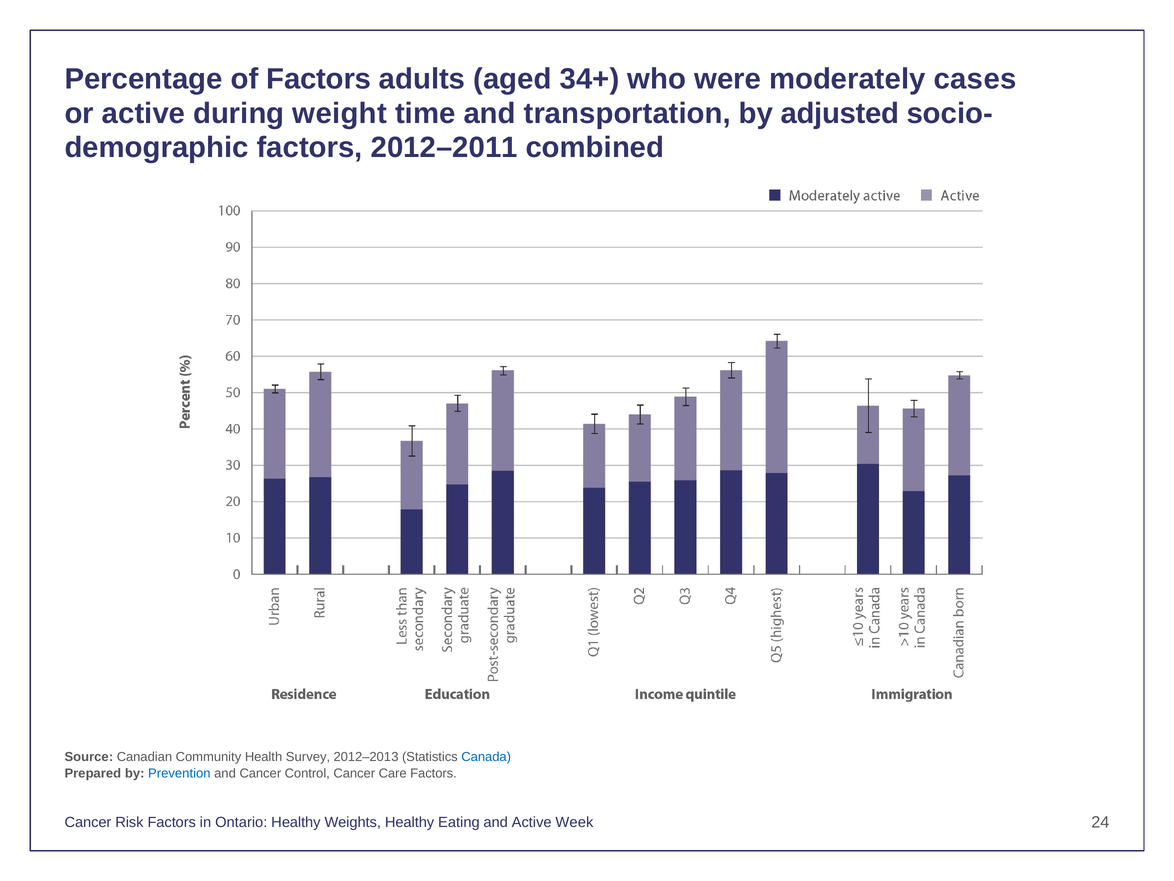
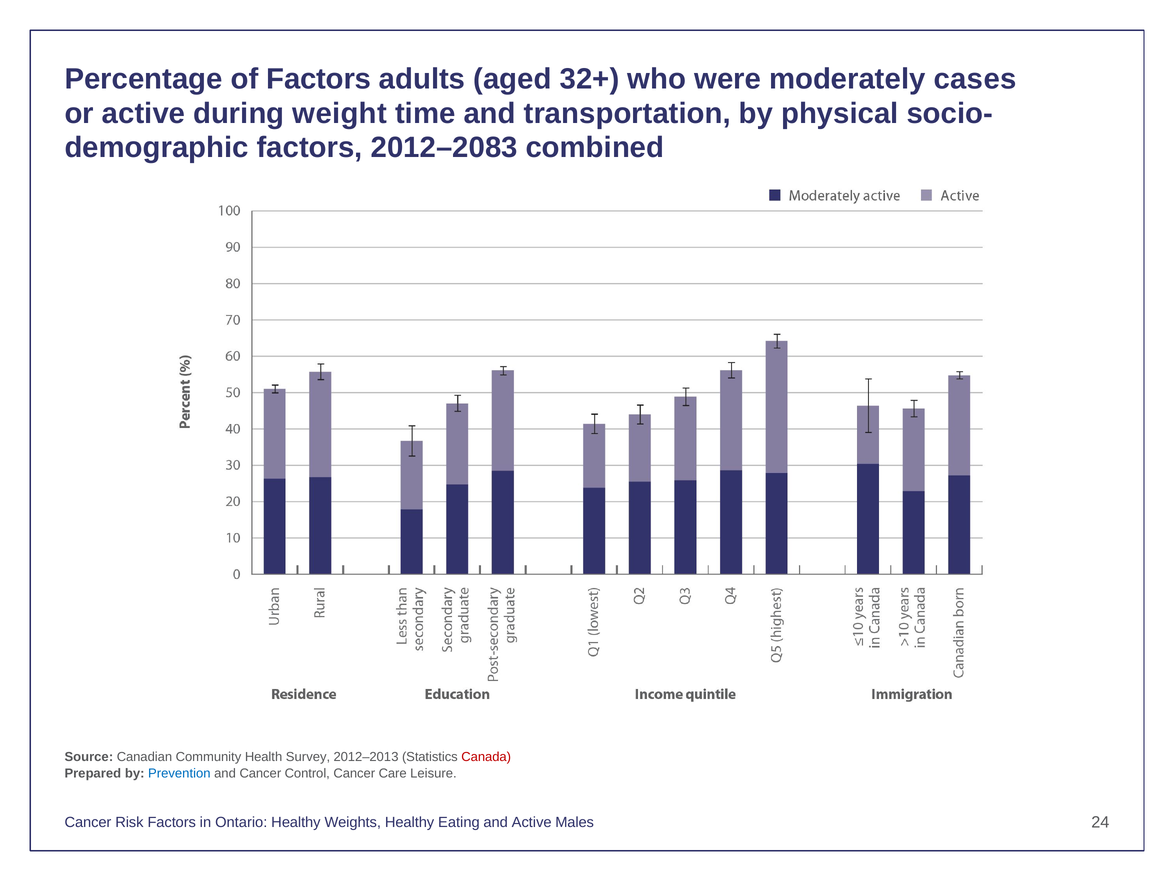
34+: 34+ -> 32+ (589, 79)
adjusted: adjusted -> physical (840, 113)
2012–2011: 2012–2011 -> 2012–2083 (444, 148)
Canada colour: blue -> red (486, 757)
Care Factors: Factors -> Leisure (433, 773)
Week: Week -> Males (575, 822)
